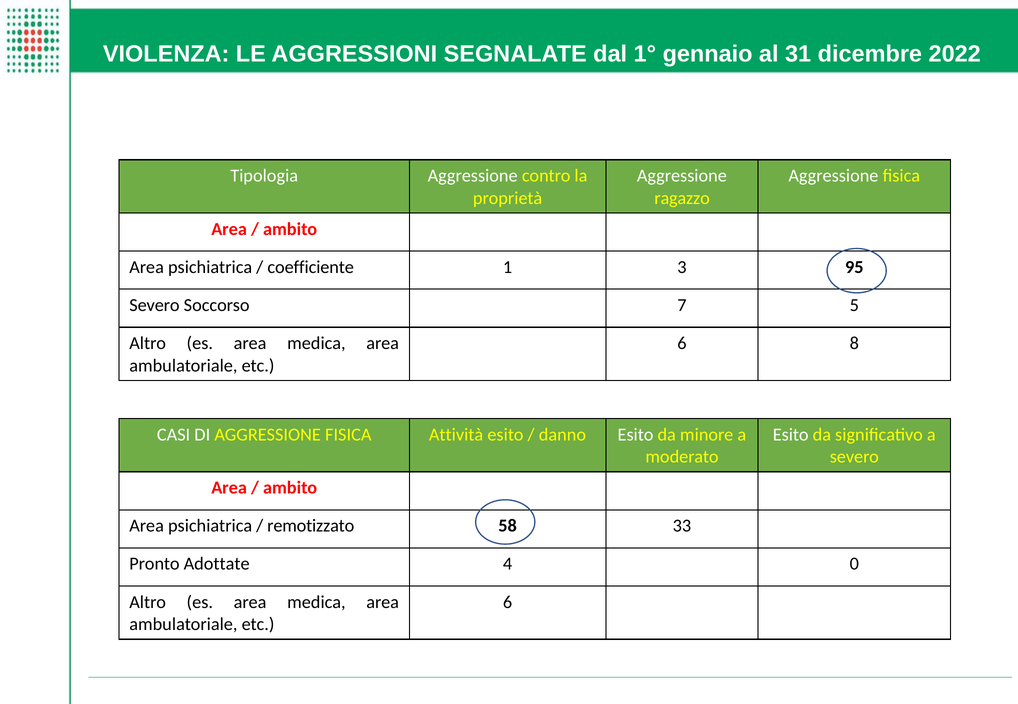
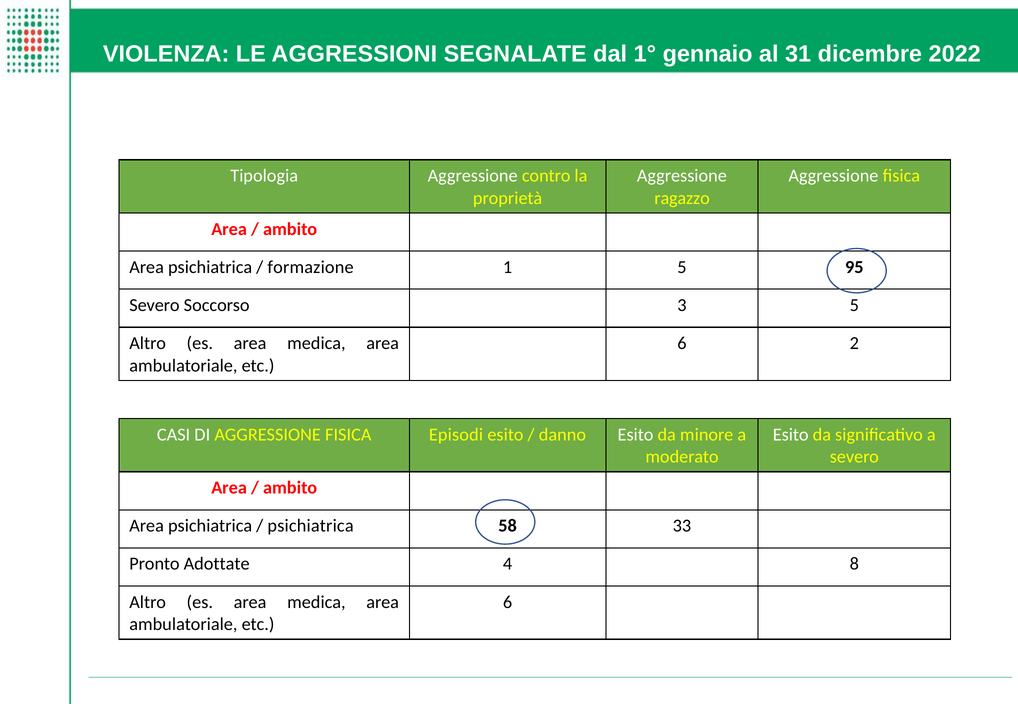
coefficiente: coefficiente -> formazione (311, 267)
1 3: 3 -> 5 (682, 267)
7: 7 -> 3 (682, 305)
8: 8 -> 2 (854, 344)
Attività: Attività -> Episodi (456, 435)
remotizzato: remotizzato -> psichiatrica (311, 526)
0: 0 -> 8 (854, 564)
